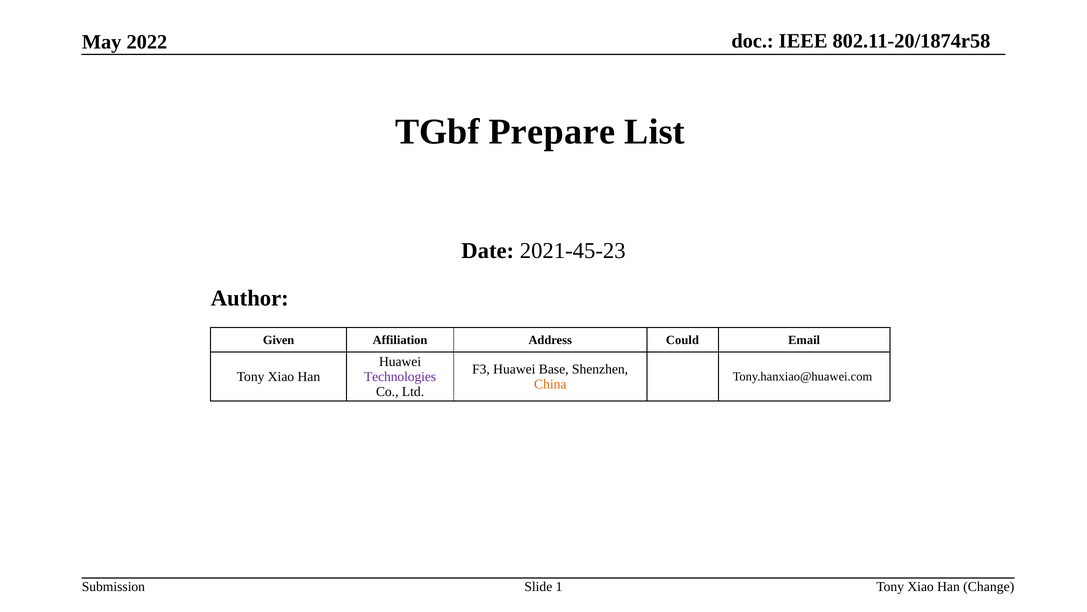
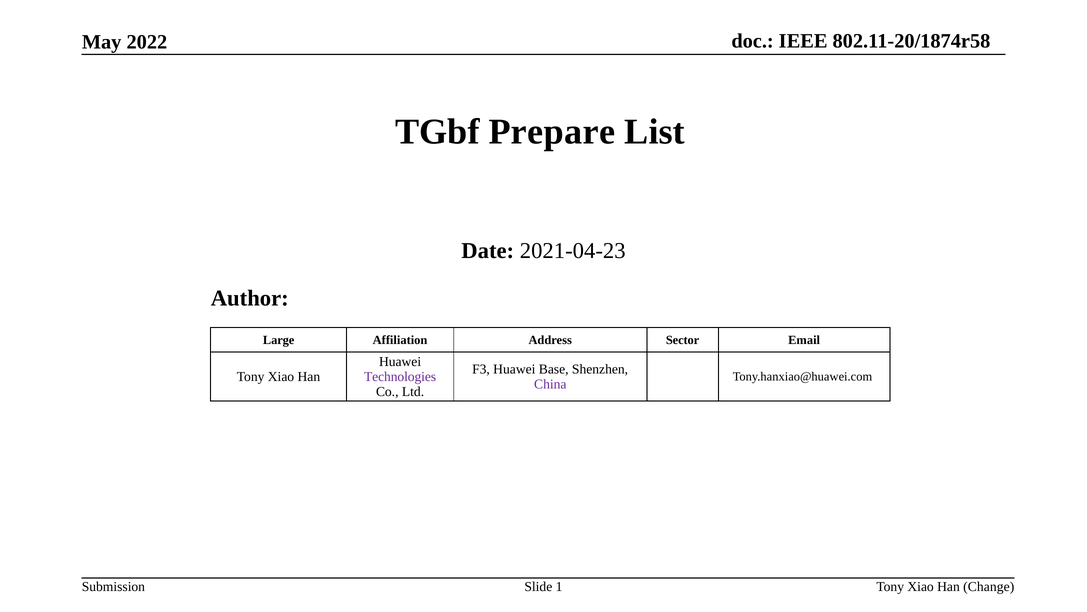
2021-45-23: 2021-45-23 -> 2021-04-23 (573, 250)
Given: Given -> Large (279, 340)
Could: Could -> Sector (683, 340)
China colour: orange -> purple (550, 384)
